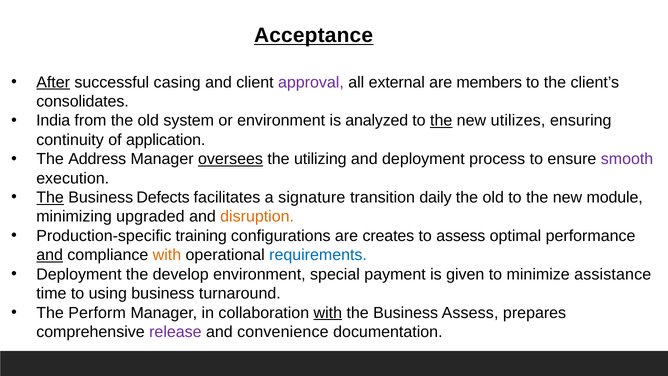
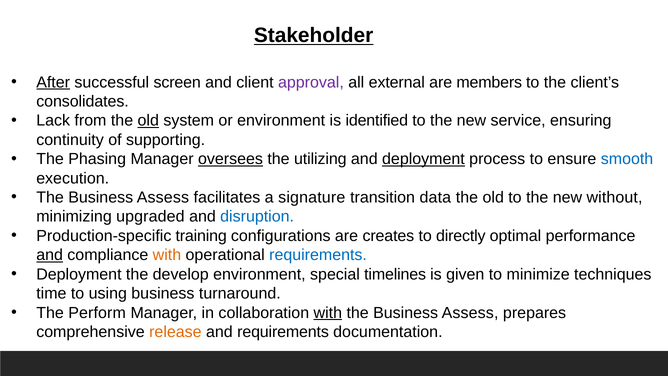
Acceptance: Acceptance -> Stakeholder (314, 35)
casing: casing -> screen (177, 82)
India: India -> Lack (53, 121)
old underline: none -> present (148, 121)
analyzed: analyzed -> identified (377, 121)
the underline: present -> none (441, 121)
utilizes: utilizes -> service (518, 121)
application: application -> supporting (166, 140)
Address: Address -> Phasing (97, 159)
deployment underline: none -> present (423, 159)
smooth colour: purple -> blue (627, 159)
The underline: present -> none (50, 197)
Defects: Defects -> Assess (163, 197)
daily: daily -> data (435, 197)
module: module -> without (615, 197)
disruption colour: orange -> blue (257, 217)
to assess: assess -> directly (461, 236)
payment: payment -> timelines (395, 274)
assistance: assistance -> techniques (613, 274)
release colour: purple -> orange (175, 332)
and convenience: convenience -> requirements (283, 332)
